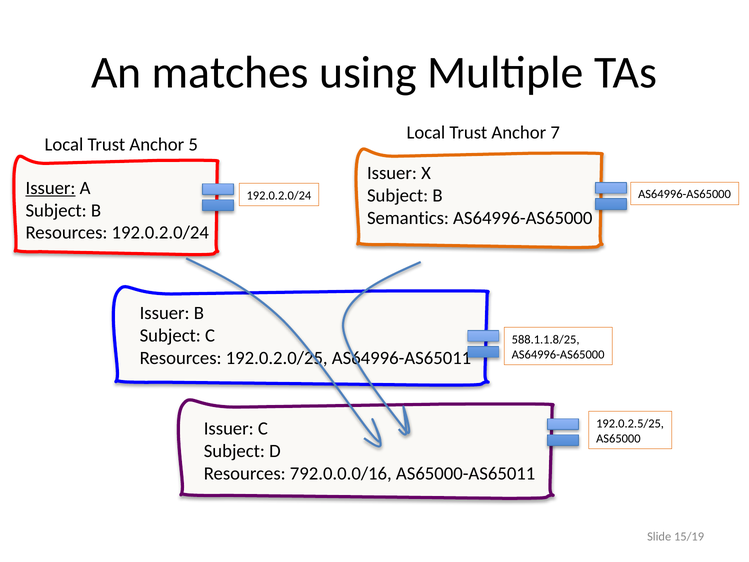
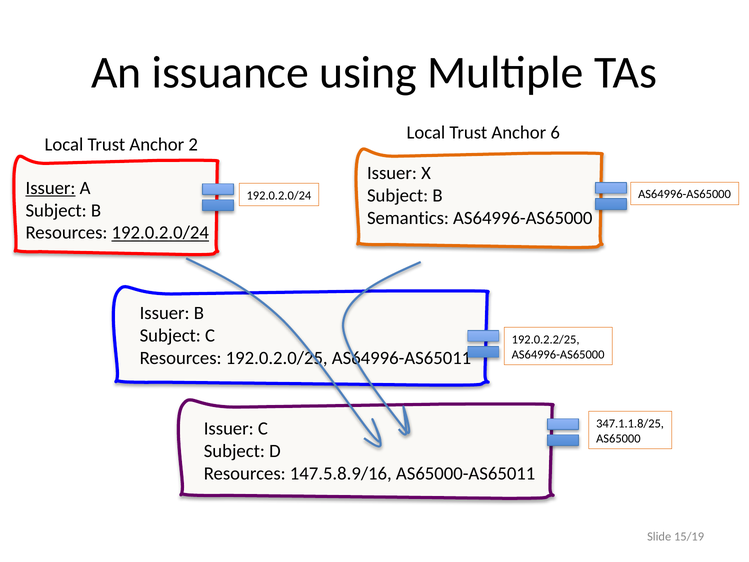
matches: matches -> issuance (230, 73)
7: 7 -> 6 (555, 132)
5: 5 -> 2 (193, 144)
192.0.2.0/24 underline: none -> present (160, 233)
588.1.1.8/25: 588.1.1.8/25 -> 192.0.2.2/25 (546, 339)
192.0.2.5/25: 192.0.2.5/25 -> 347.1.1.8/25 (630, 423)
792.0.0.0/16: 792.0.0.0/16 -> 147.5.8.9/16 (341, 473)
